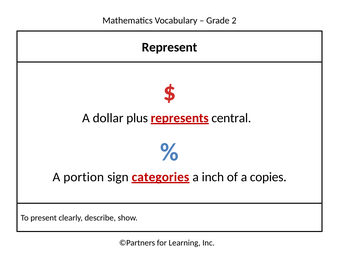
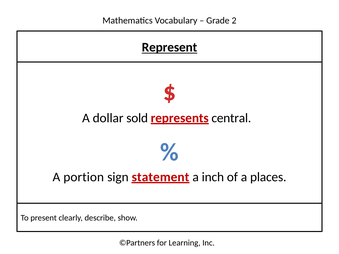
Represent underline: none -> present (170, 47)
plus: plus -> sold (137, 118)
categories: categories -> statement (160, 177)
copies: copies -> places (268, 177)
